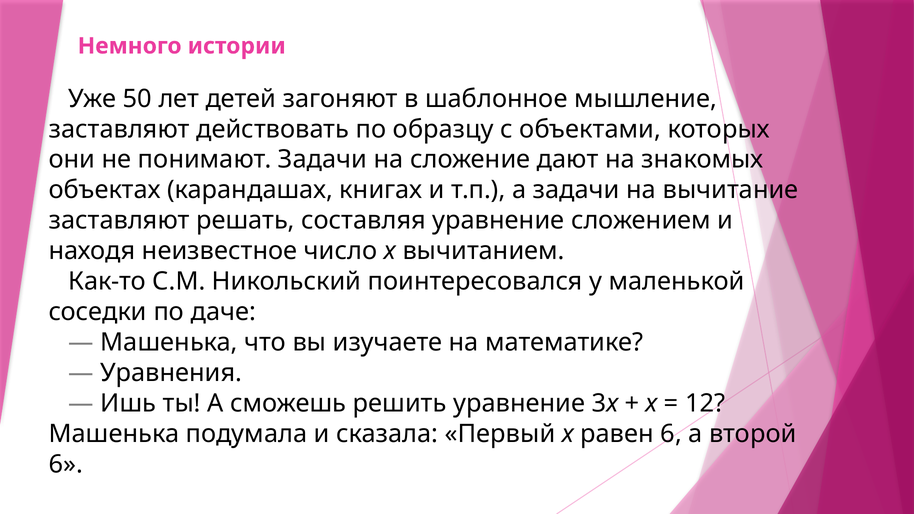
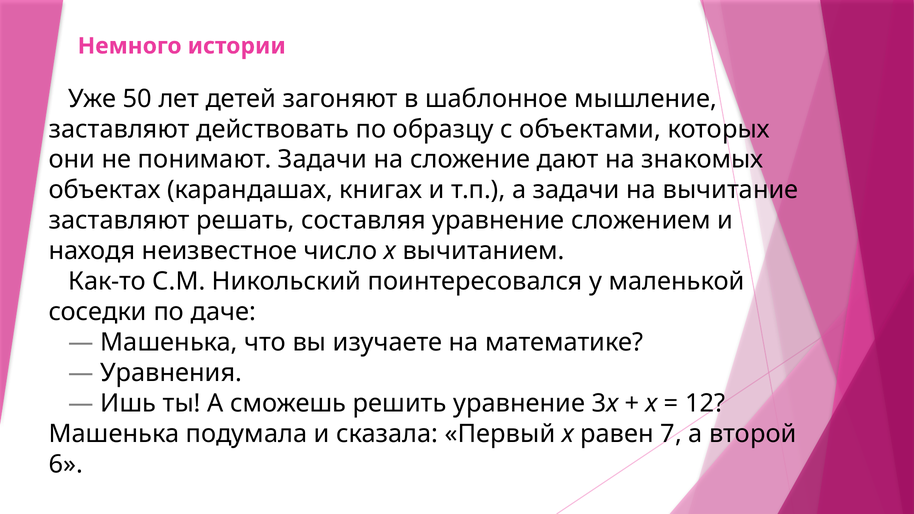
равен 6: 6 -> 7 (671, 434)
